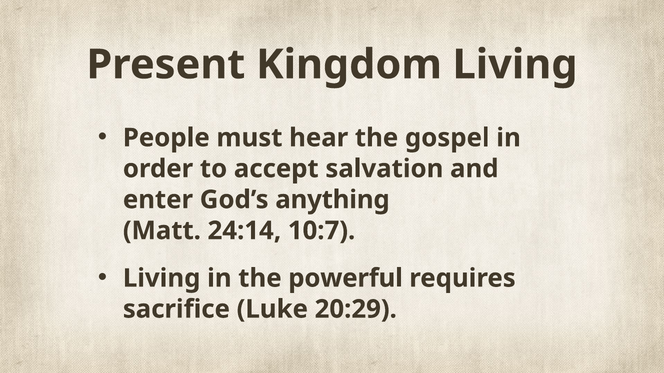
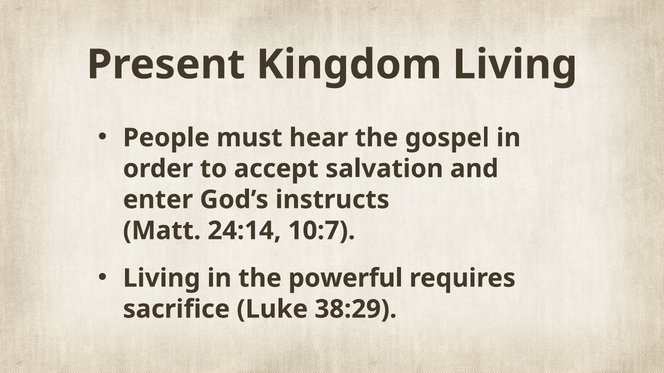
anything: anything -> instructs (332, 200)
20:29: 20:29 -> 38:29 (356, 310)
